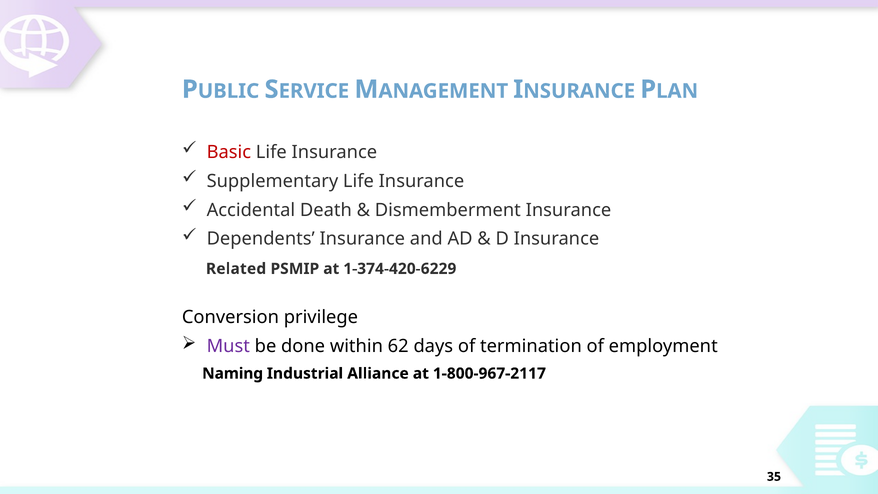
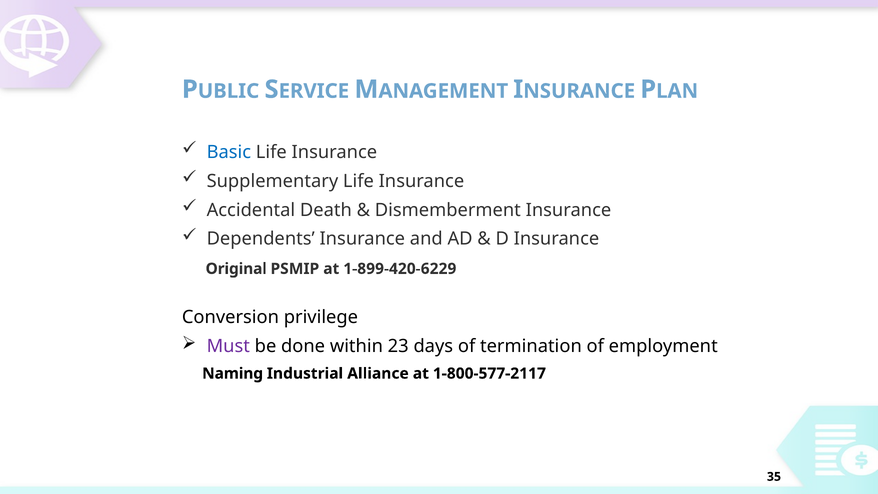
Basic colour: red -> blue (229, 152)
Related: Related -> Original (236, 269)
1-374-420-6229: 1-374-420-6229 -> 1-899-420-6229 (400, 269)
62: 62 -> 23 (398, 346)
1-800-967-2117: 1-800-967-2117 -> 1-800-577-2117 (489, 373)
